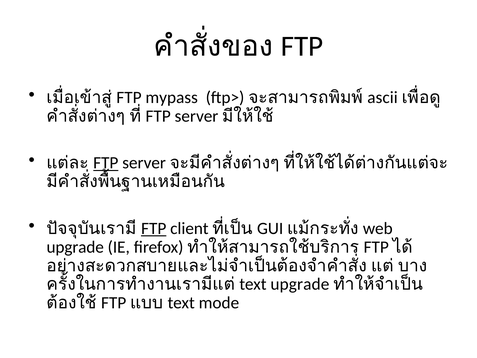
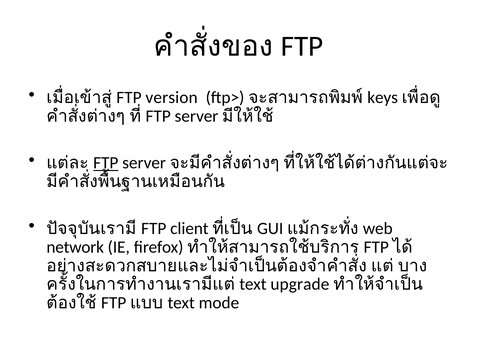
mypass: mypass -> version (172, 97)
ascii: ascii -> keys (383, 97)
FTP underline: present -> none (154, 228)
upgrade: upgrade -> network (75, 247)
